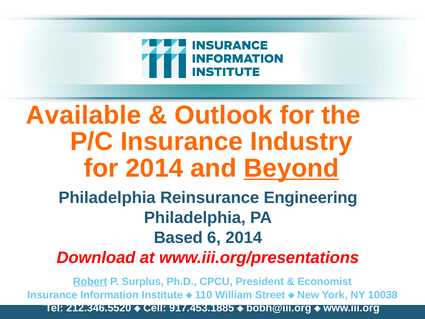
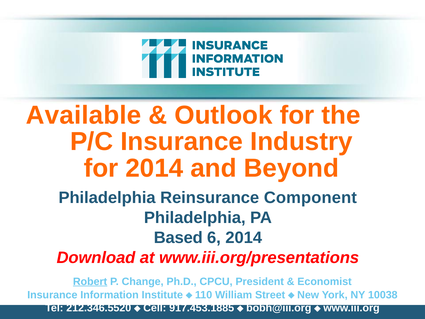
Beyond underline: present -> none (291, 168)
Engineering: Engineering -> Component (310, 198)
Surplus: Surplus -> Change (143, 281)
